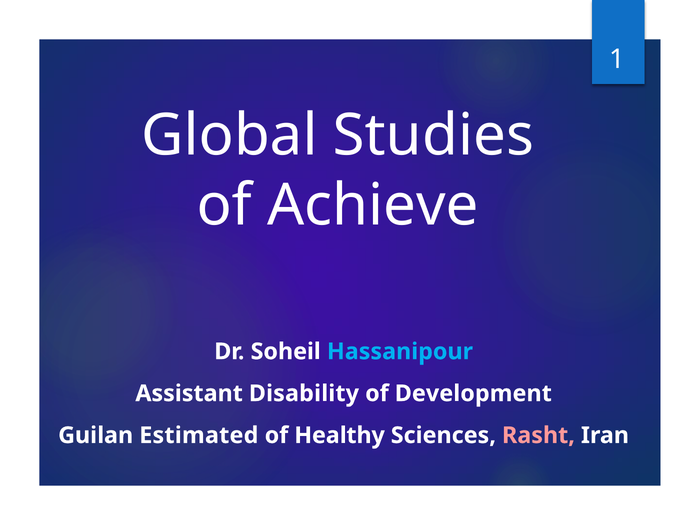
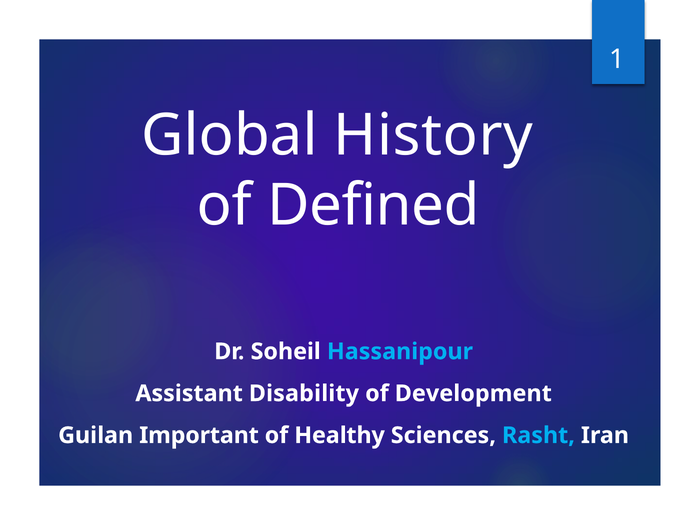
Studies: Studies -> History (433, 136)
Achieve: Achieve -> Defined (373, 206)
Estimated: Estimated -> Important (199, 436)
Rasht colour: pink -> light blue (538, 436)
